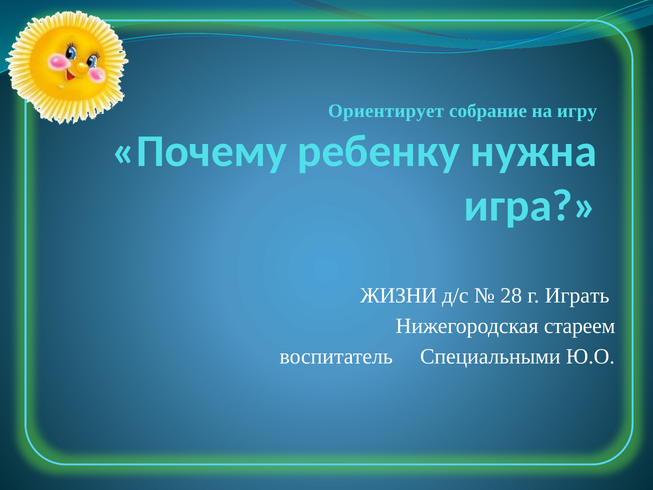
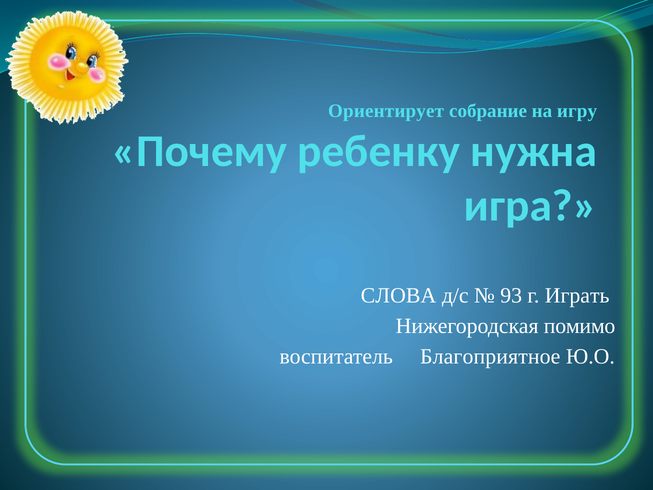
ЖИЗНИ: ЖИЗНИ -> СЛОВА (399, 295)
28: 28 -> 93 (511, 295)
стареем: стареем -> помимо (580, 326)
Специальными: Специальными -> Благоприятное (490, 356)
